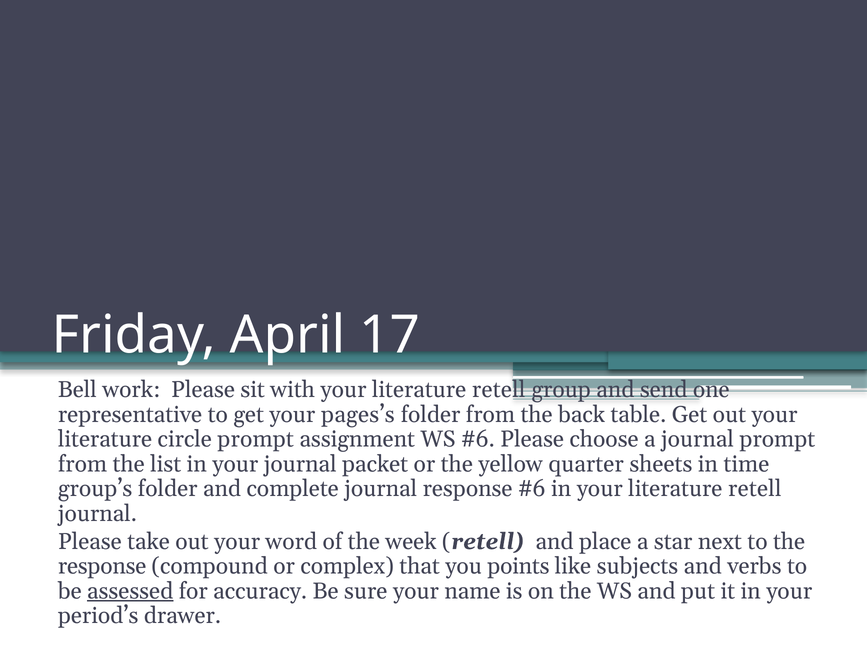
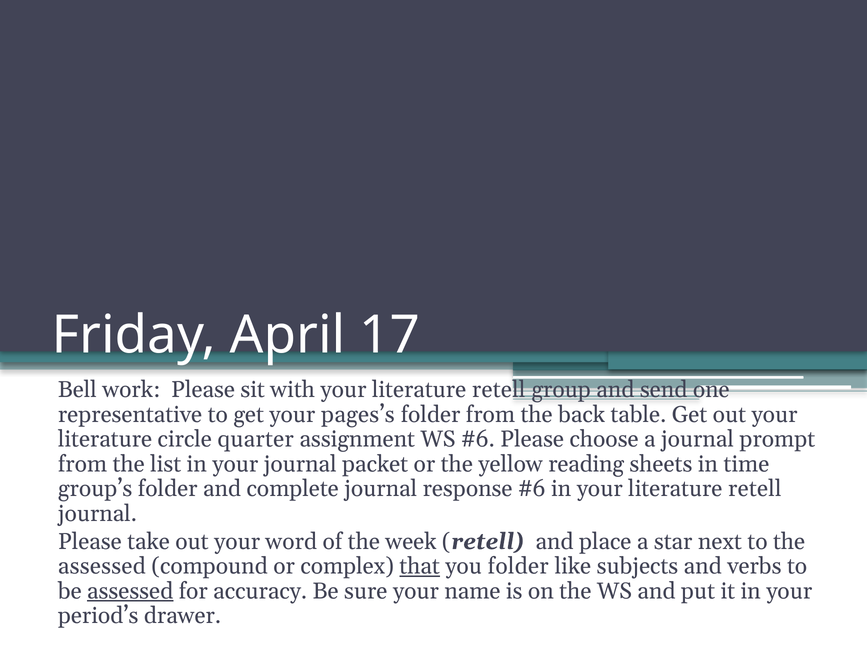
circle prompt: prompt -> quarter (256, 439)
quarter: quarter -> reading (586, 464)
response: response -> assessed (102, 566)
that underline: none -> present (420, 566)
you points: points -> folder (518, 566)
